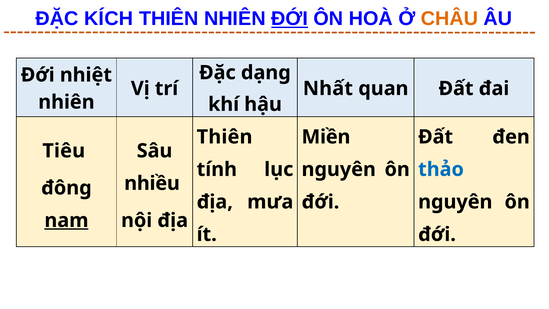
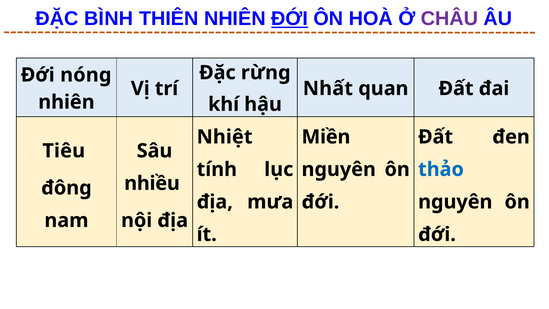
KÍCH: KÍCH -> BÌNH (109, 19)
CHÂU colour: orange -> purple (449, 19)
dạng: dạng -> rừng (266, 73)
nhiệt: nhiệt -> nóng (86, 75)
Thiên: Thiên -> Nhiệt (225, 137)
nam underline: present -> none (66, 220)
